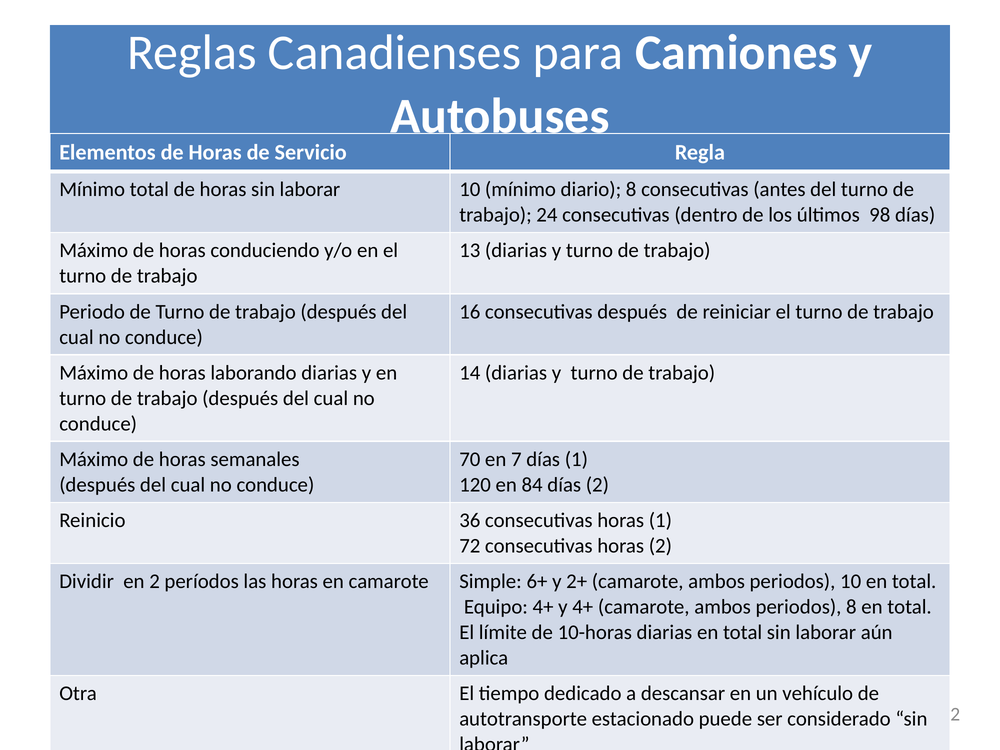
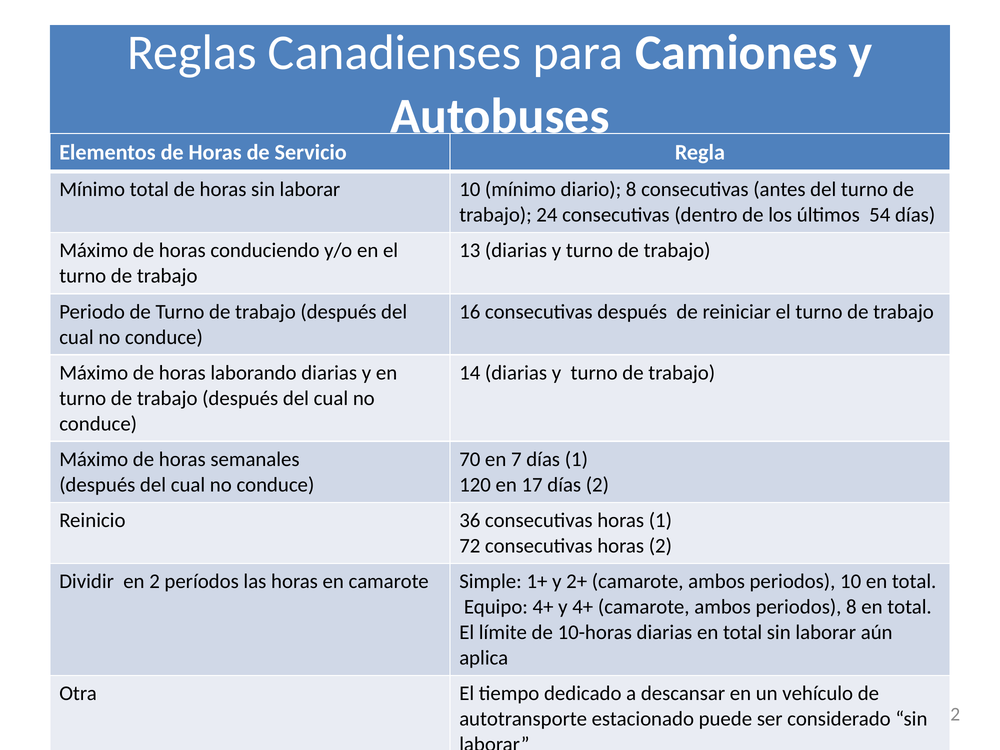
98: 98 -> 54 (880, 215)
84: 84 -> 17 (532, 485)
6+: 6+ -> 1+ (537, 581)
